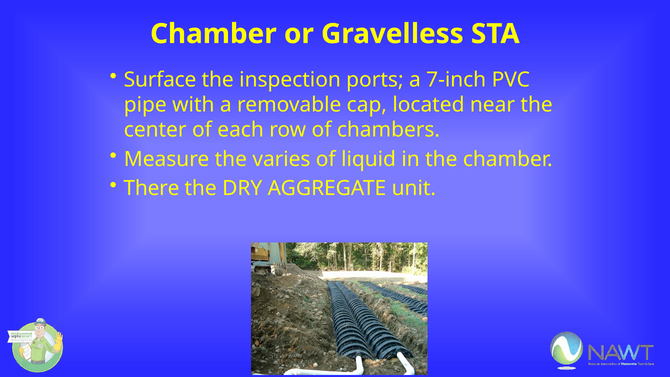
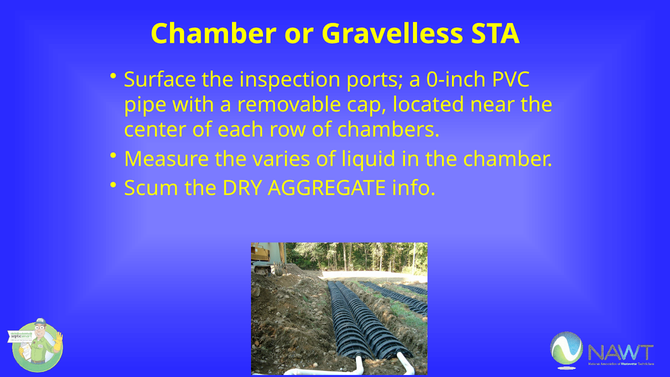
7-inch: 7-inch -> 0-inch (456, 80)
There: There -> Scum (151, 189)
unit: unit -> info (414, 189)
